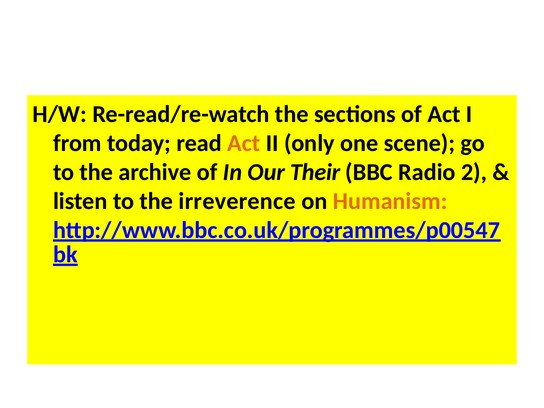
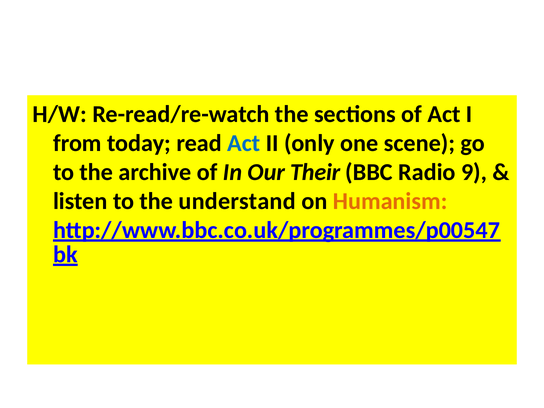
Act colour: orange -> blue (244, 143)
2: 2 -> 9 (474, 172)
irreverence: irreverence -> understand (237, 201)
